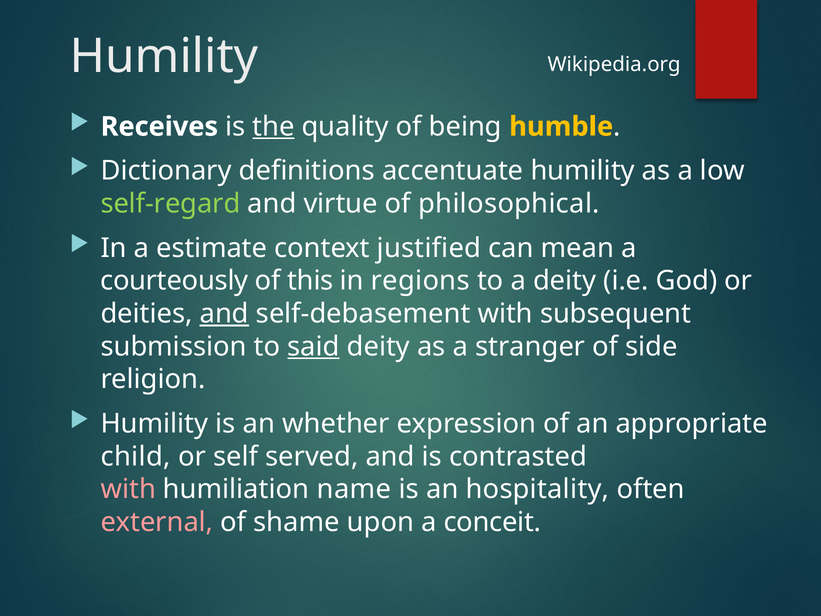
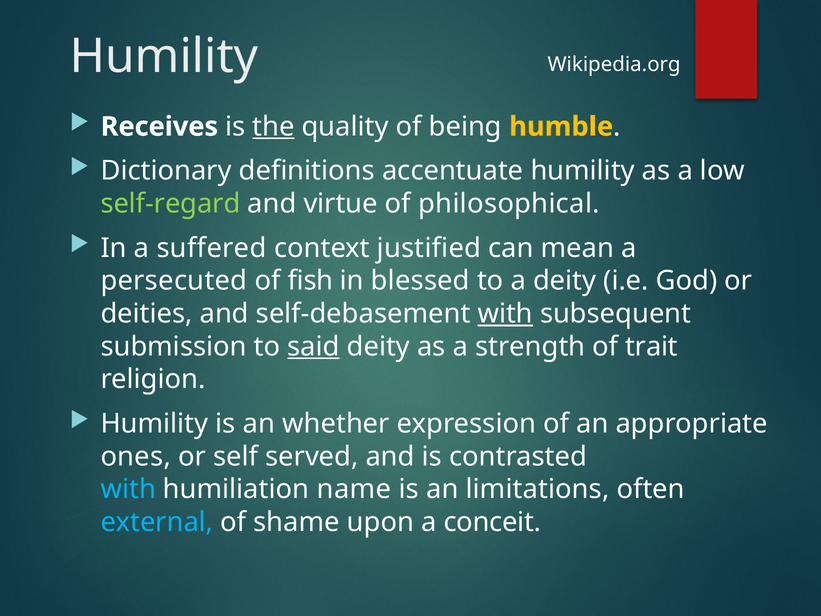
estimate: estimate -> suffered (211, 248)
courteously: courteously -> persecuted (174, 281)
this: this -> fish (310, 281)
regions: regions -> blessed (420, 281)
and underline: present -> none (224, 314)
with underline: none -> present (505, 314)
stranger: stranger -> strength (530, 346)
side: side -> trait (652, 346)
child: child -> ones (136, 456)
with colour: pink -> light blue (128, 489)
hospitality: hospitality -> limitations (537, 489)
external colour: pink -> light blue (157, 522)
